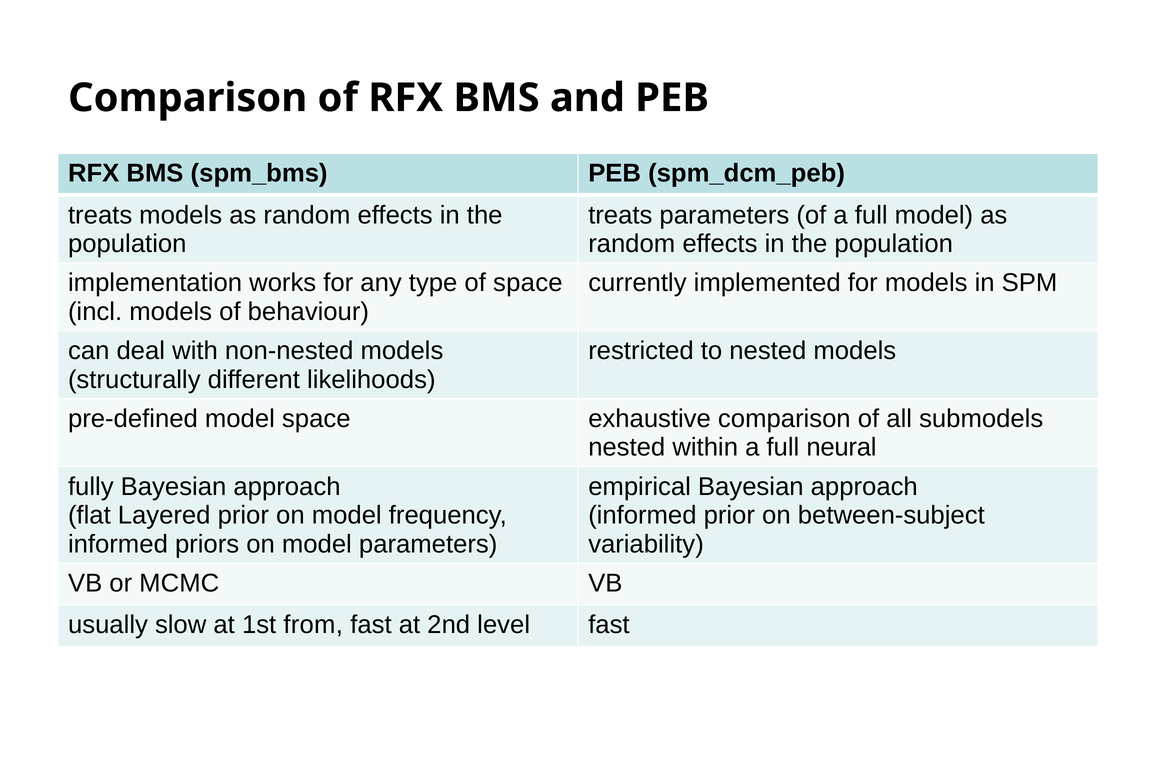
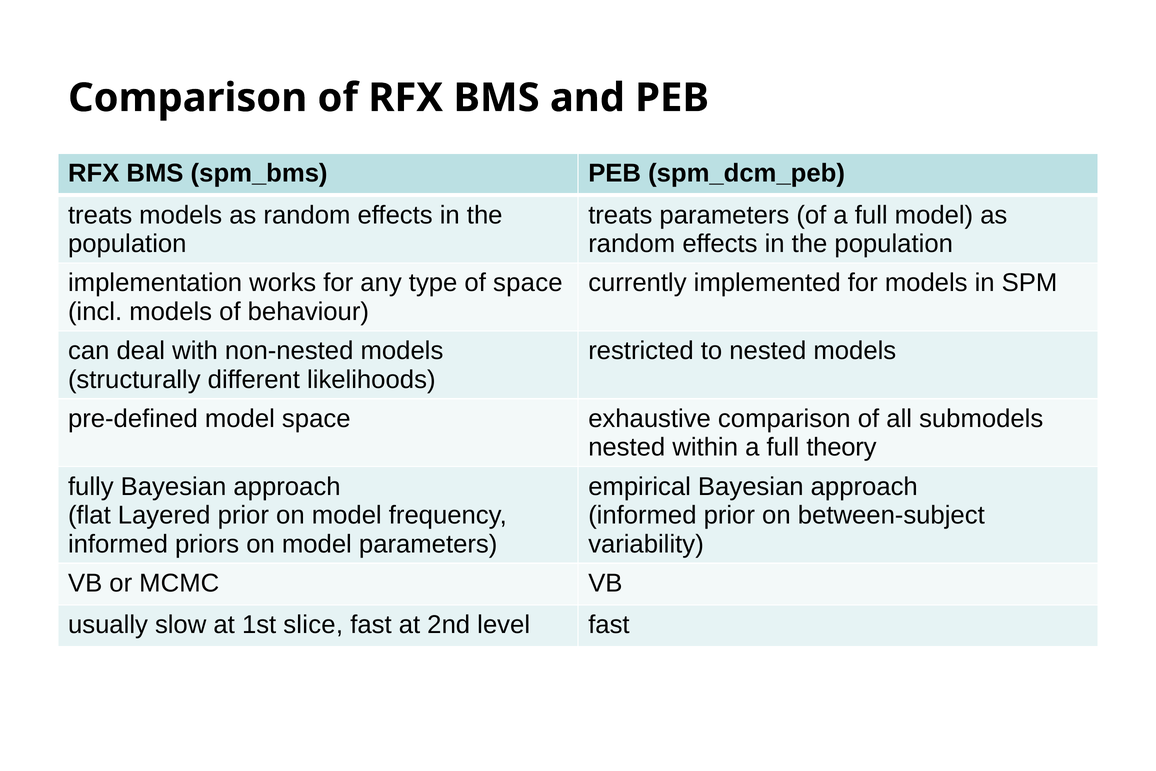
neural: neural -> theory (841, 447)
from: from -> slice (313, 625)
